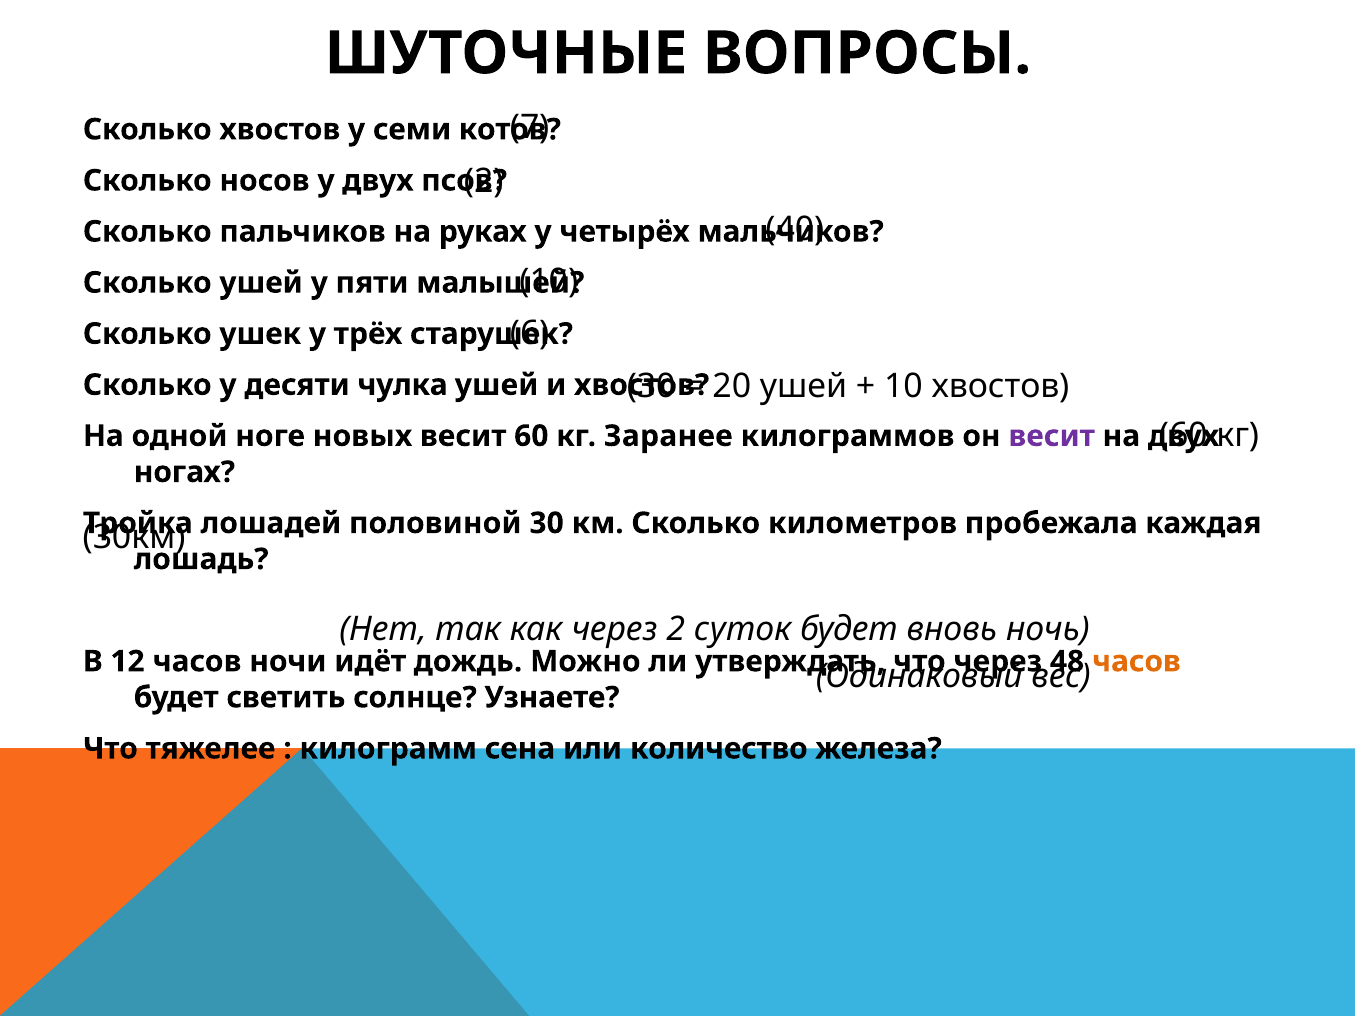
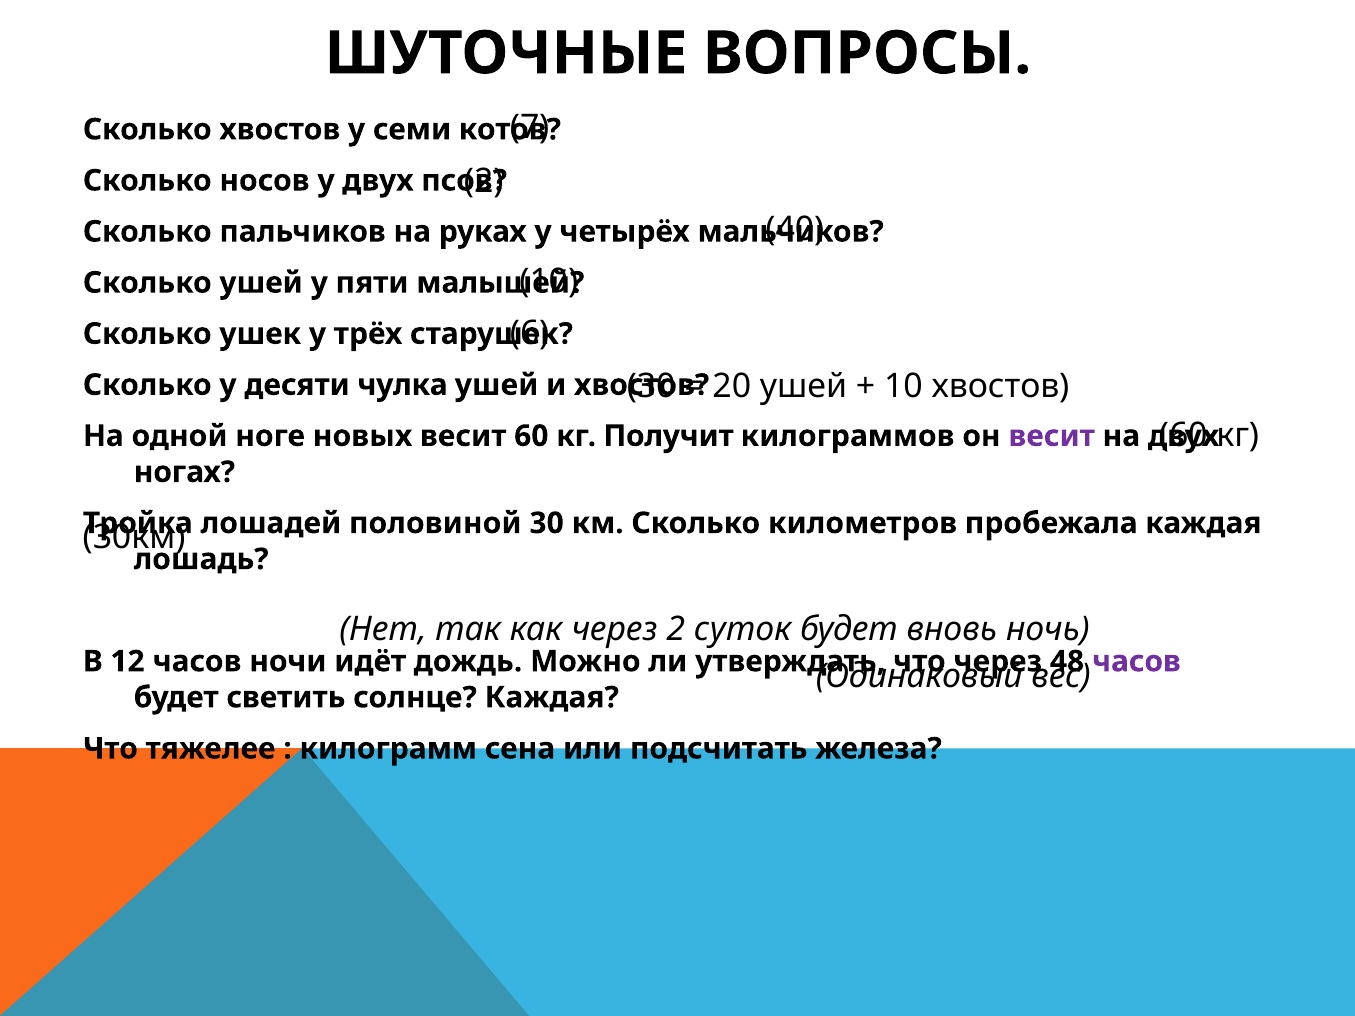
Заранее: Заранее -> Получит (669, 436)
часов colour: orange -> purple (1136, 662)
солнце Узнаете: Узнаете -> Каждая (552, 698)
количество: количество -> подсчитать (719, 749)
